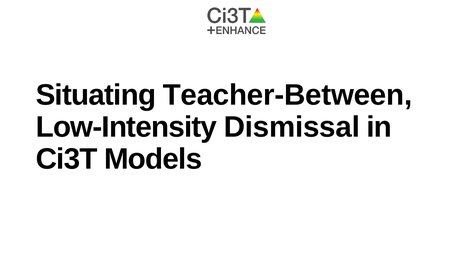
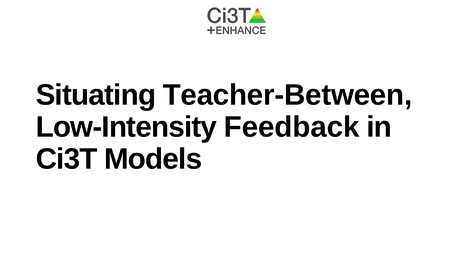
Dismissal: Dismissal -> Feedback (292, 127)
